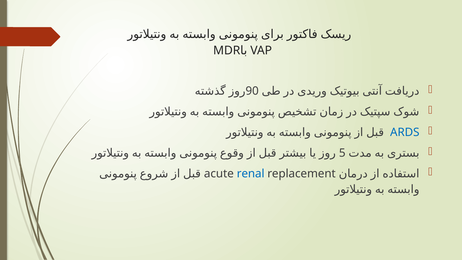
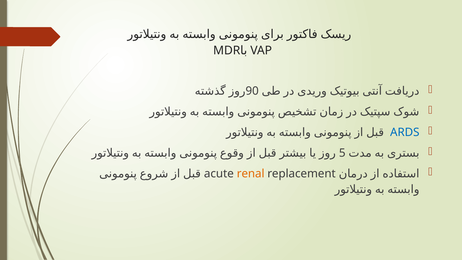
renal colour: blue -> orange (251, 173)
